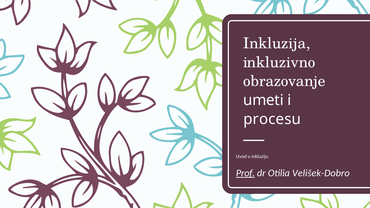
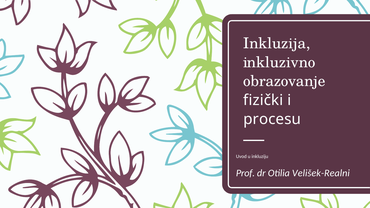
umeti: umeti -> fizički (263, 100)
Prof underline: present -> none (245, 173)
Velišek-Dobro: Velišek-Dobro -> Velišek-Realni (321, 173)
